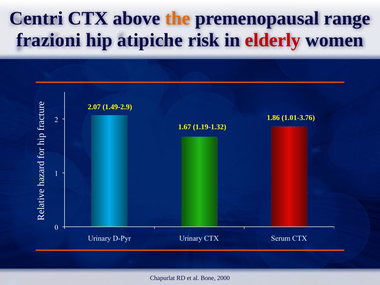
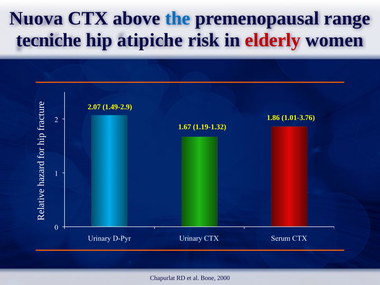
Centri: Centri -> Nuova (36, 18)
the colour: orange -> blue (178, 18)
frazioni: frazioni -> tecniche (49, 40)
